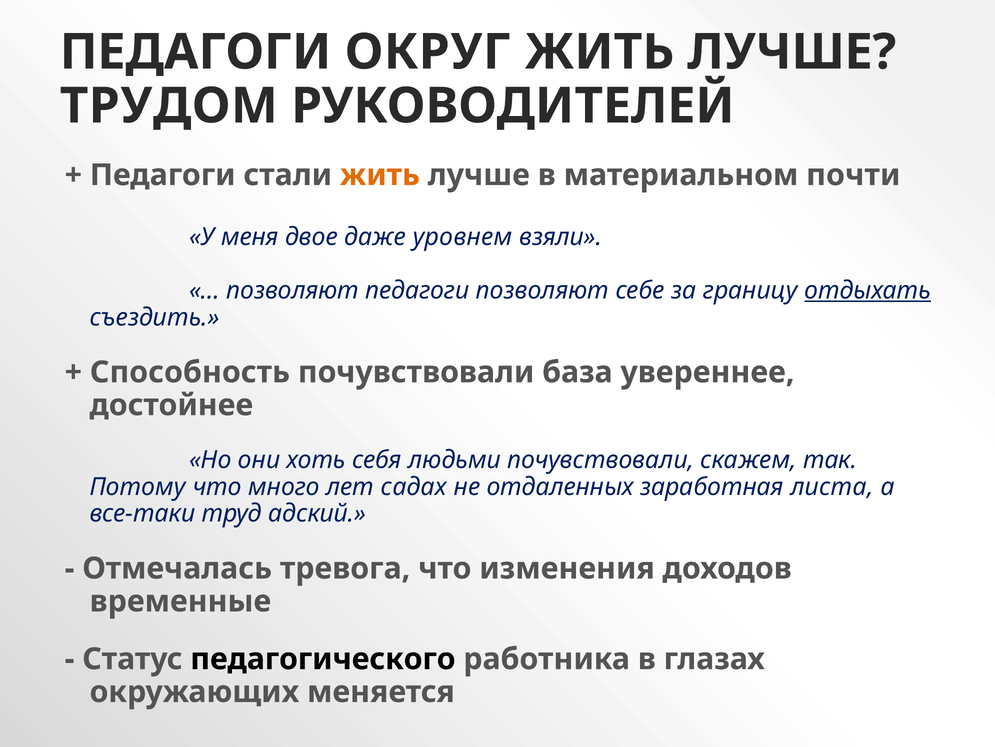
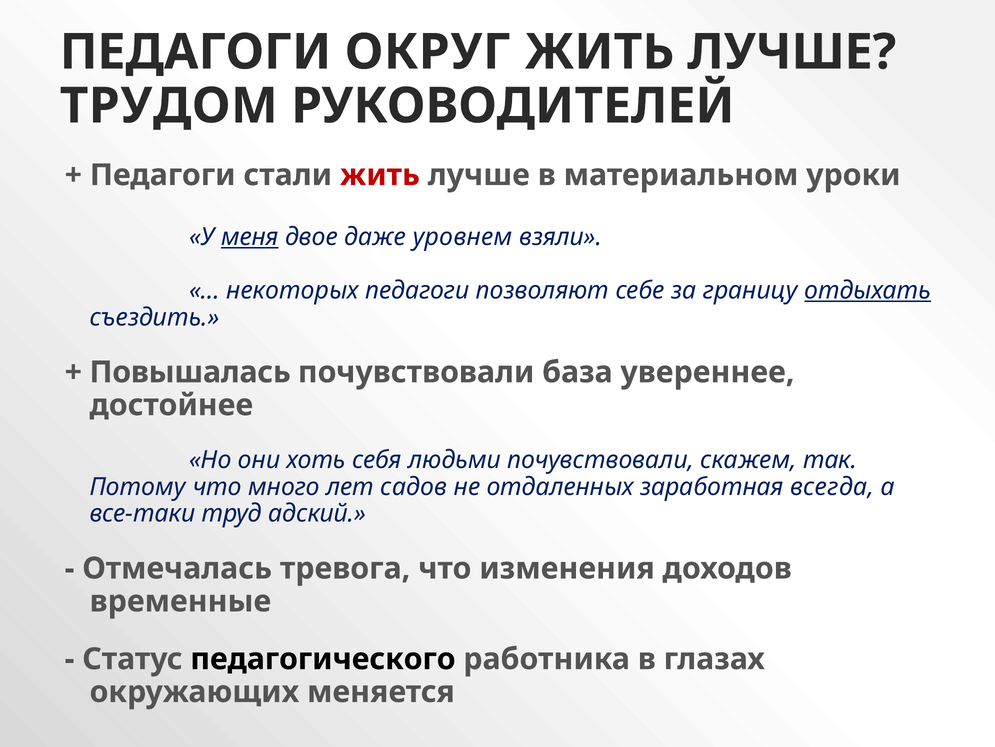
жить colour: orange -> red (380, 175)
почти: почти -> уроки (853, 175)
меня underline: none -> present (250, 237)
позволяют: позволяют -> некоторых (293, 290)
Способность: Способность -> Повышалась (190, 372)
садах: садах -> садов (414, 486)
листа: листа -> всегда (832, 486)
